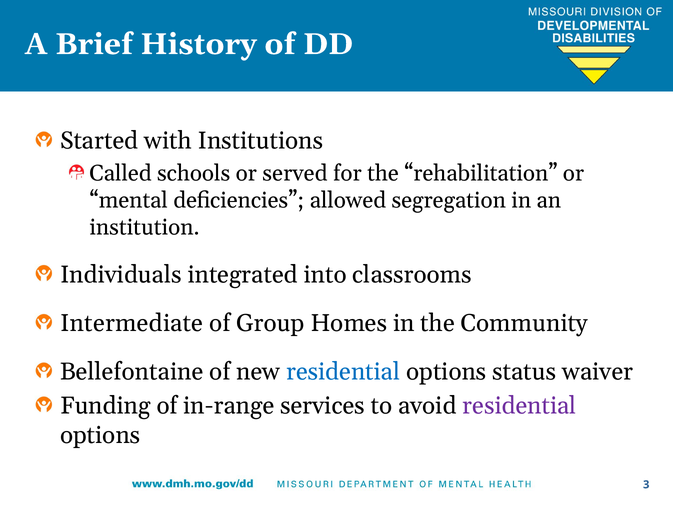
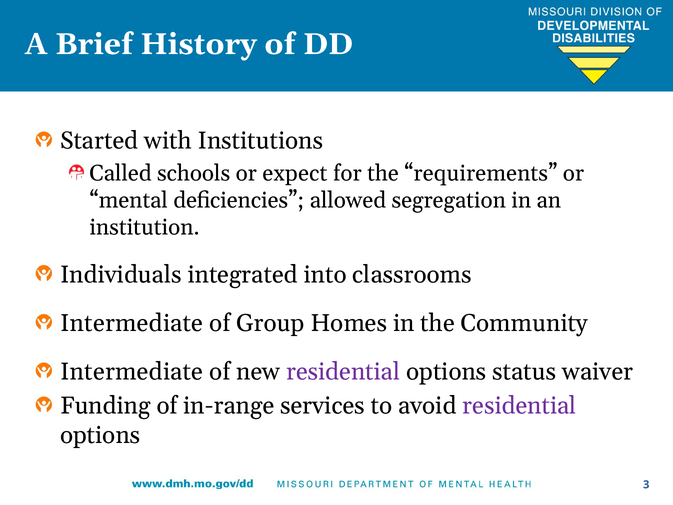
served: served -> expect (295, 173)
rehabilitation: rehabilitation -> requirements (481, 173)
Bellefontaine: Bellefontaine -> Intermediate (132, 372)
residential colour: blue -> purple (343, 372)
